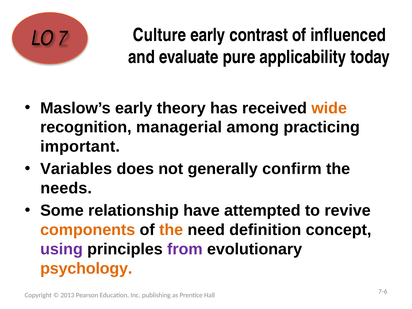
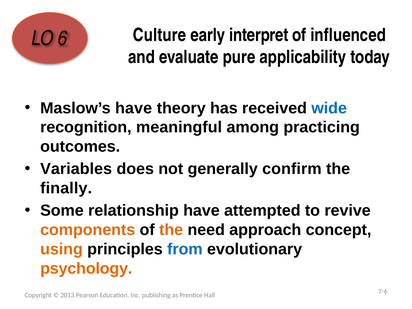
contrast: contrast -> interpret (259, 35)
7: 7 -> 6 (63, 38)
Maslow’s early: early -> have (134, 108)
wide colour: orange -> blue (329, 108)
managerial: managerial -> meaningful (179, 127)
important: important -> outcomes (80, 147)
needs: needs -> finally (66, 188)
definition: definition -> approach (265, 230)
using colour: purple -> orange (61, 249)
from colour: purple -> blue (185, 249)
